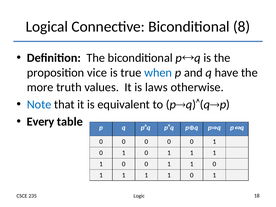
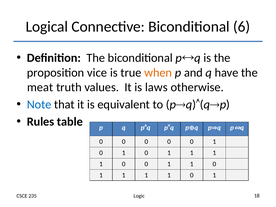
8: 8 -> 6 (242, 27)
when colour: blue -> orange (158, 73)
more: more -> meat (40, 87)
Every: Every -> Rules (41, 122)
